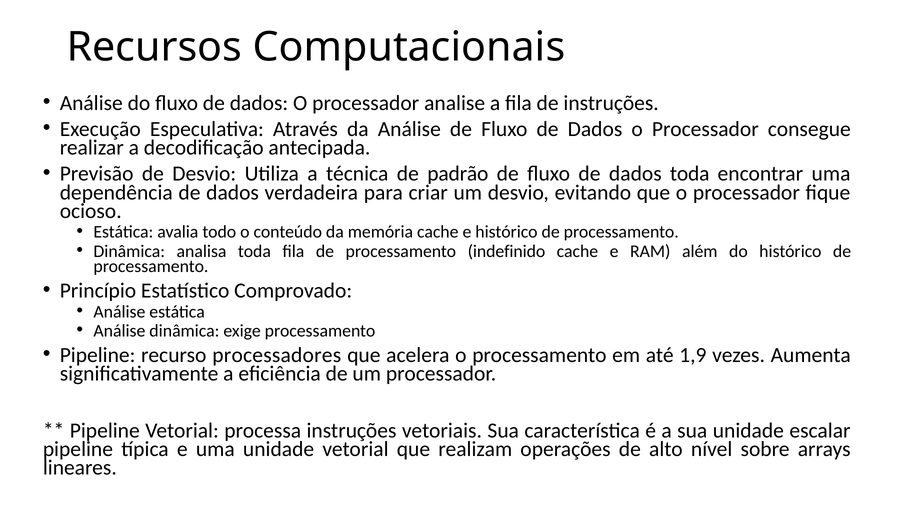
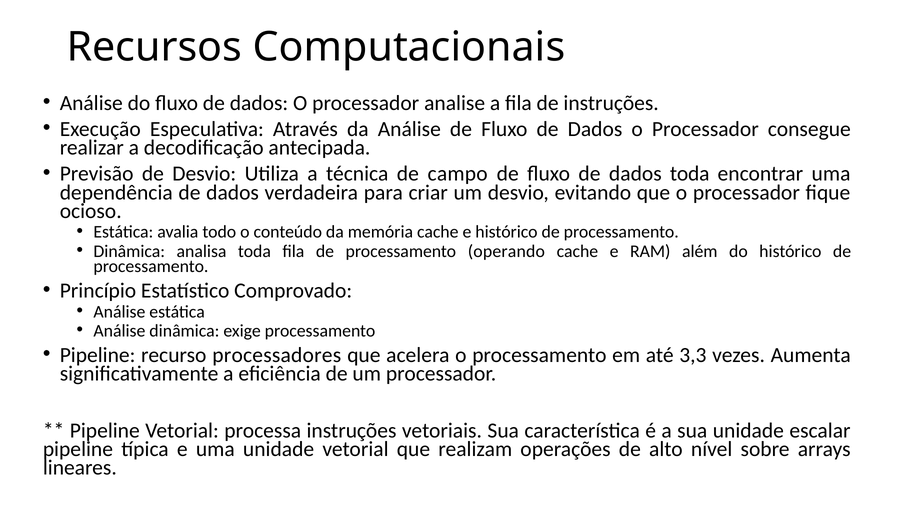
padrão: padrão -> campo (458, 174)
indefinido: indefinido -> operando (506, 251)
1,9: 1,9 -> 3,3 (693, 355)
